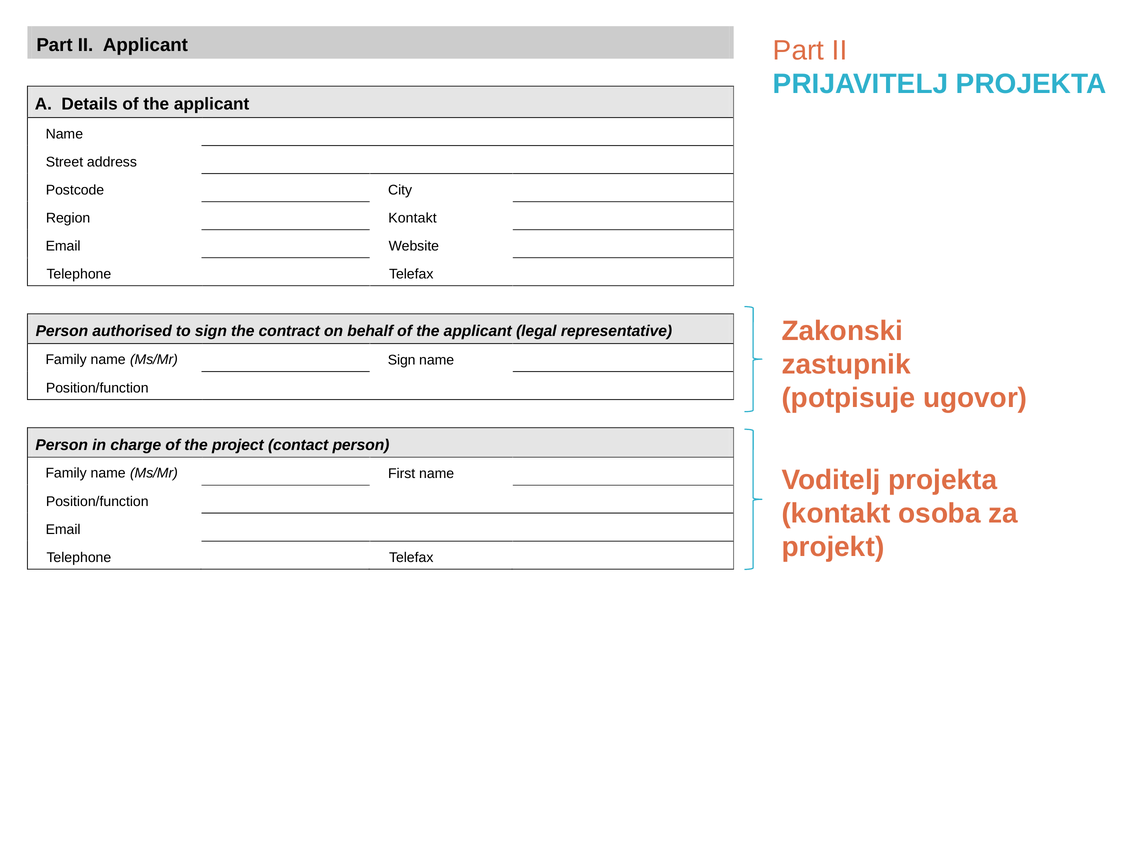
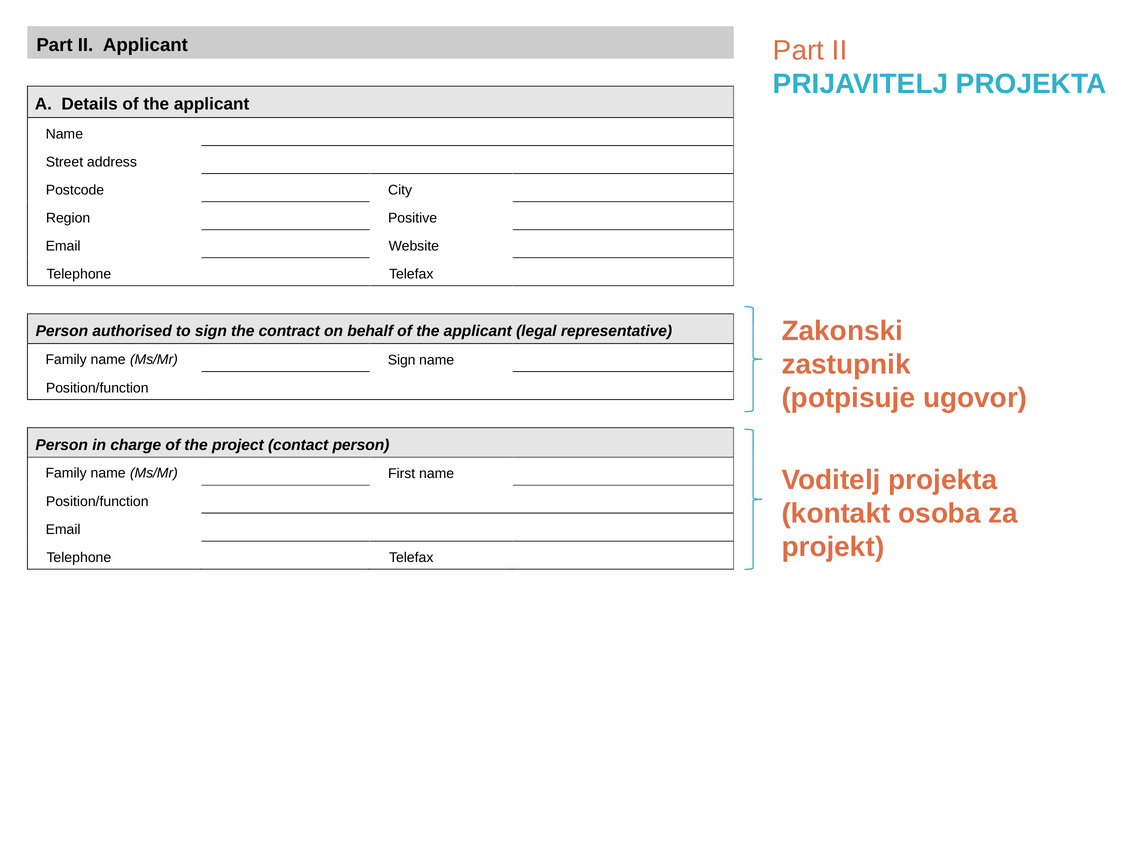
Region Kontakt: Kontakt -> Positive (413, 218)
